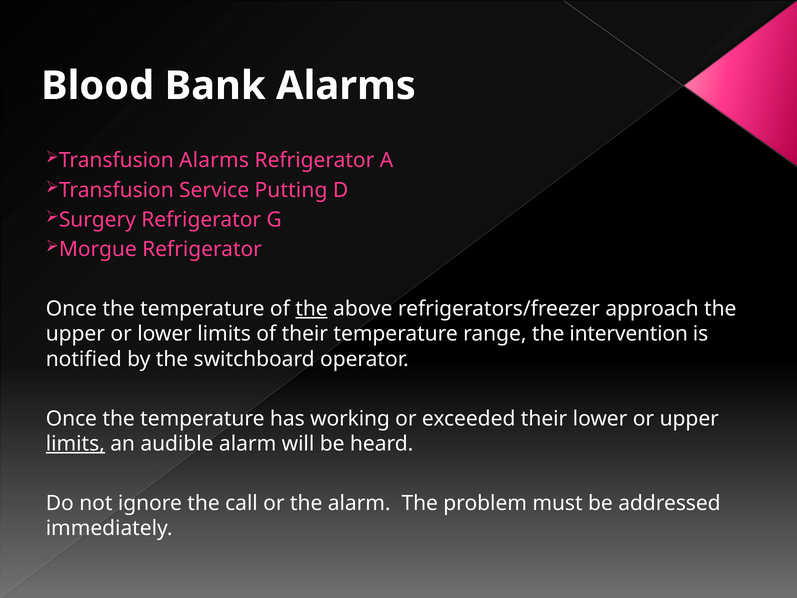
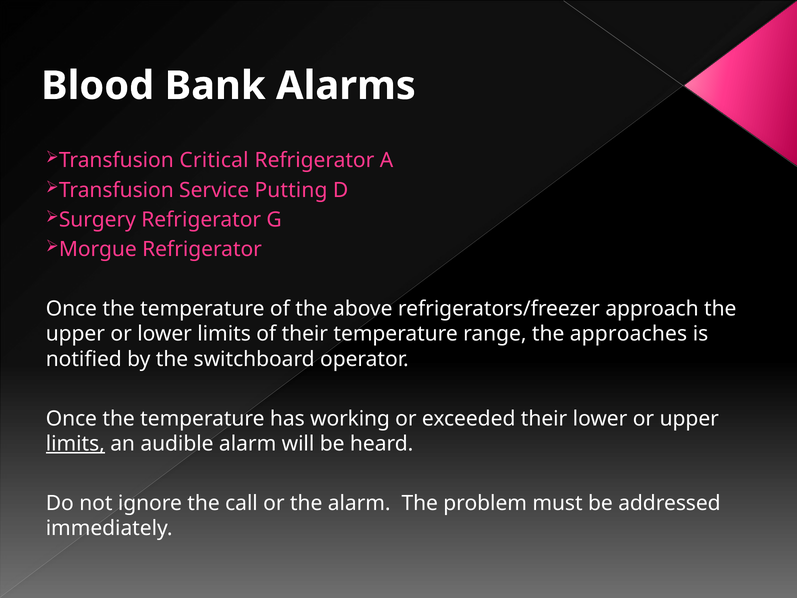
Transfusion Alarms: Alarms -> Critical (214, 160)
the underline: present -> none (312, 309)
intervention: intervention -> approaches (628, 334)
